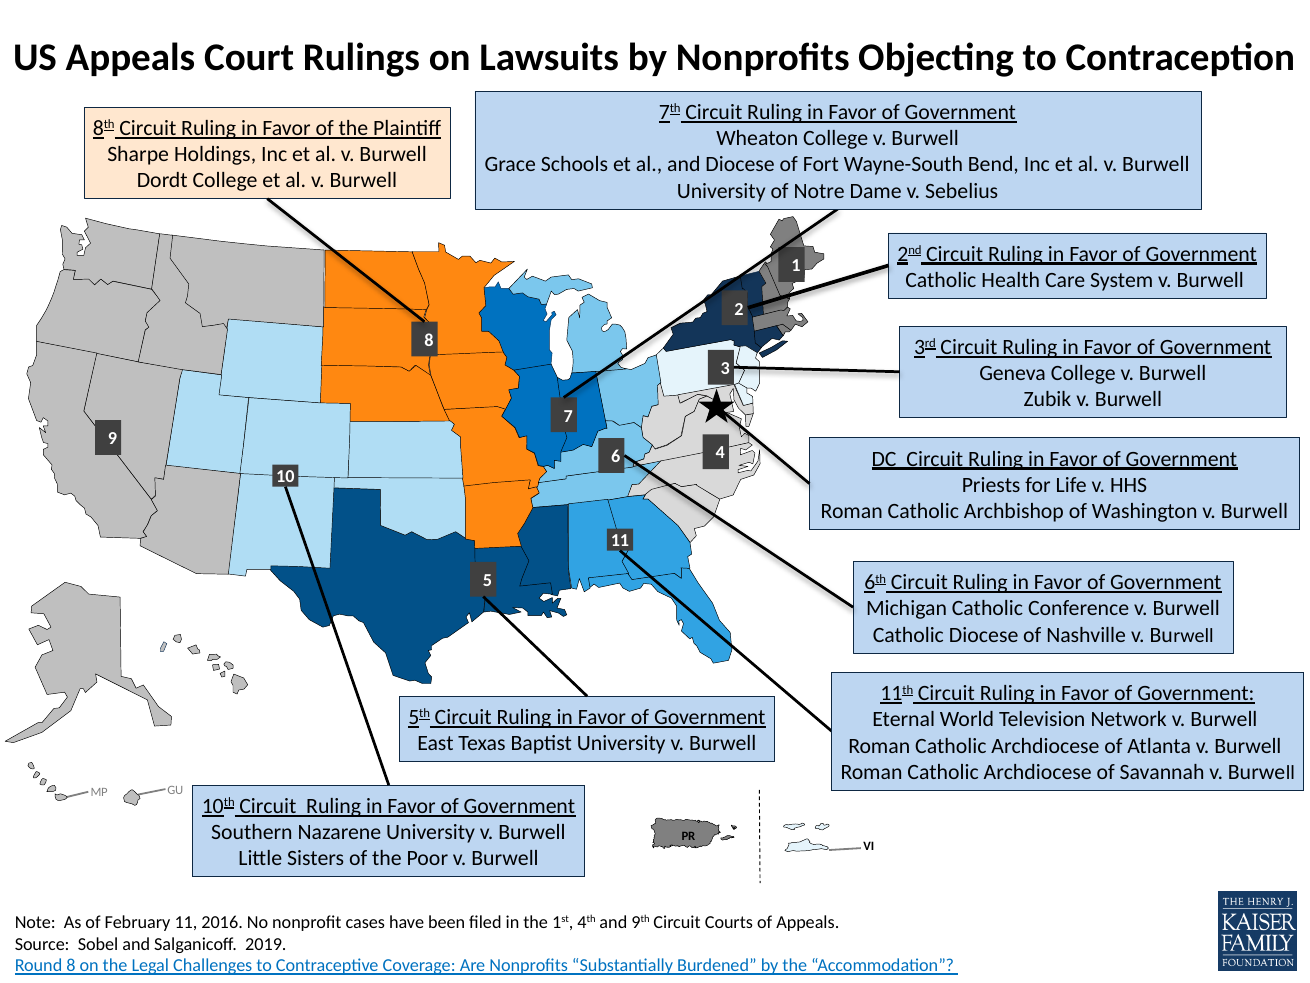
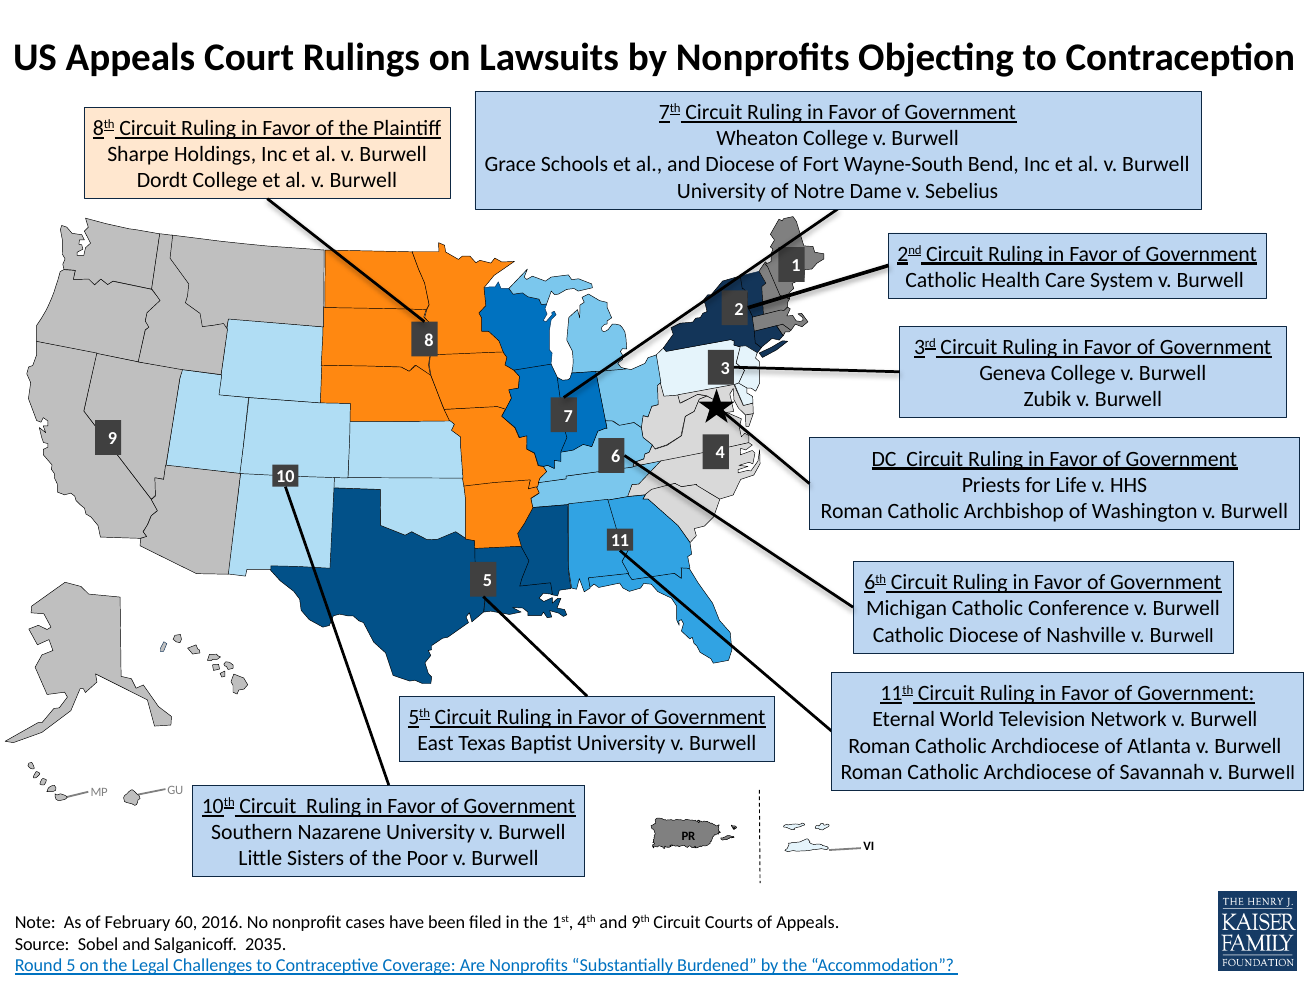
February 11: 11 -> 60 (186, 922)
2019: 2019 -> 2035 (266, 944)
Round 8: 8 -> 5 (71, 965)
